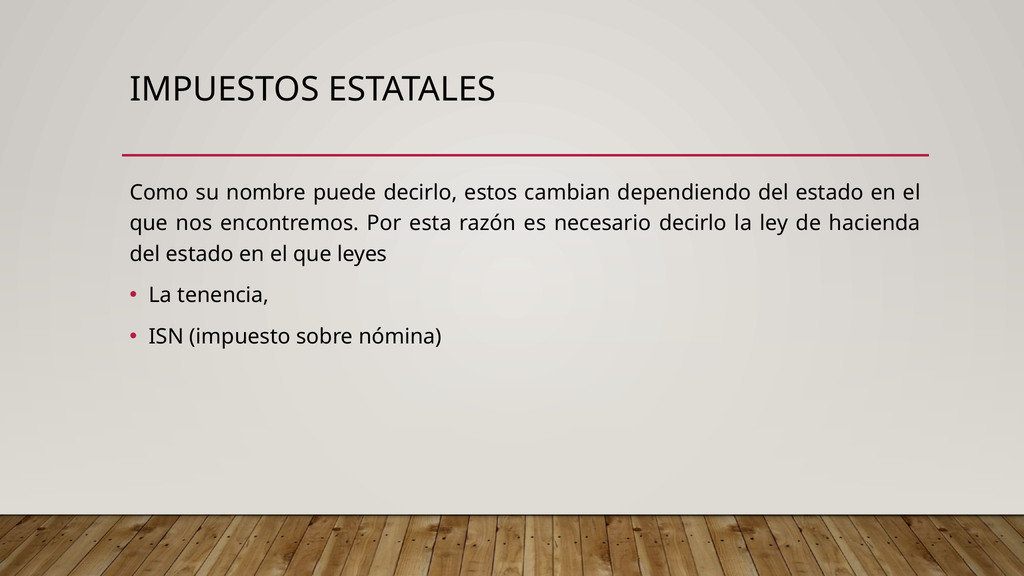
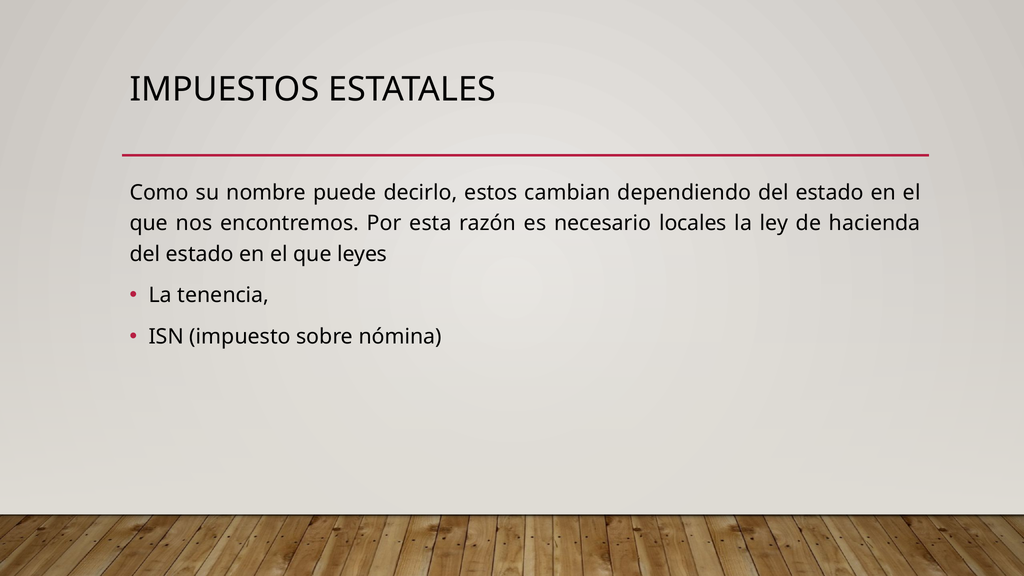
necesario decirlo: decirlo -> locales (693, 223)
